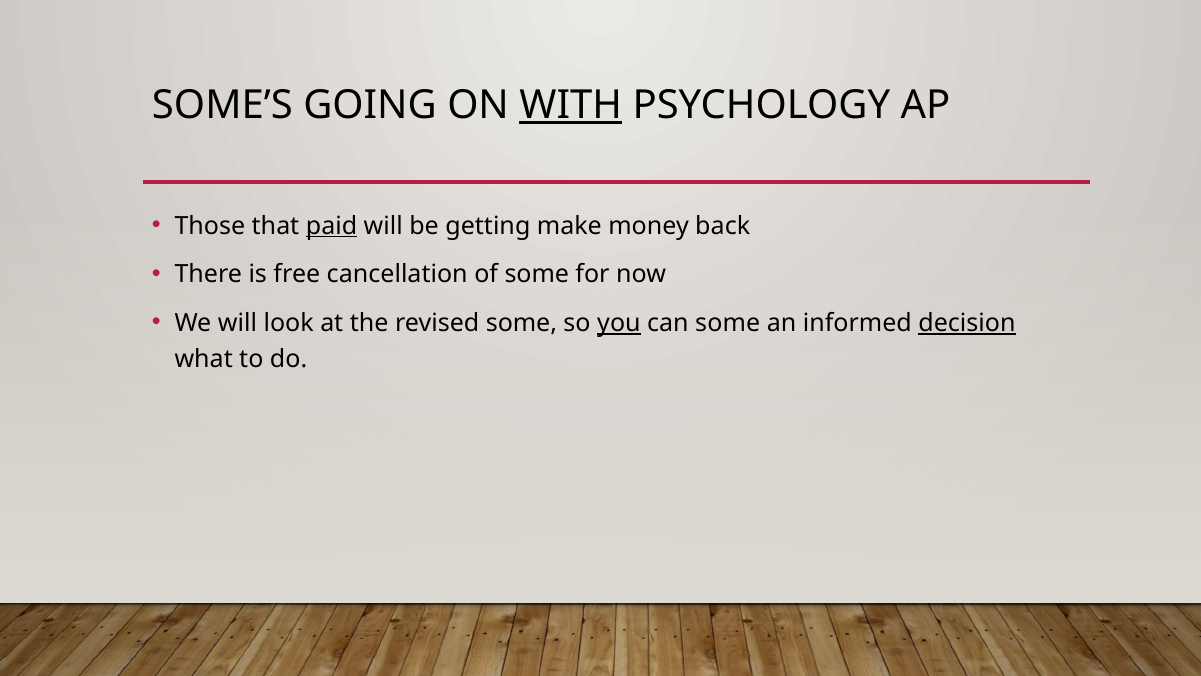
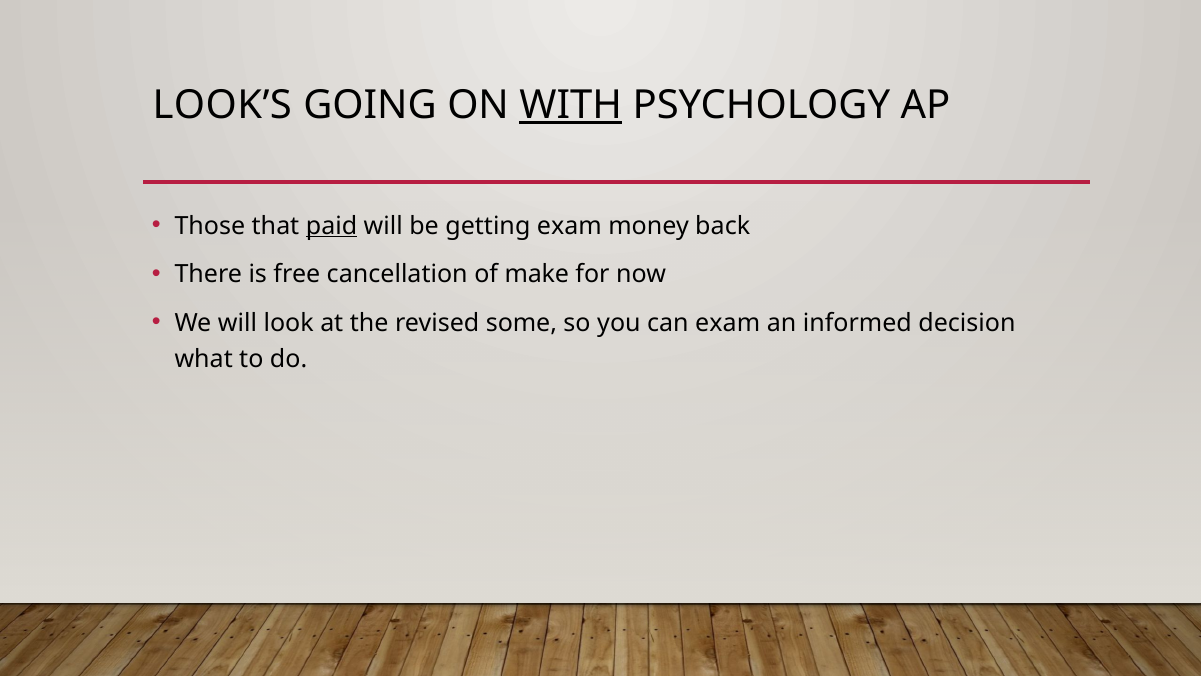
SOME’S: SOME’S -> LOOK’S (222, 105)
getting make: make -> exam (569, 226)
of some: some -> make (537, 274)
you underline: present -> none (619, 323)
can some: some -> exam (728, 323)
decision underline: present -> none (967, 323)
